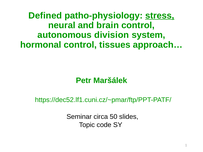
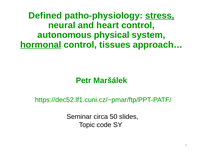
brain: brain -> heart (108, 25)
division: division -> physical (112, 35)
hormonal underline: none -> present (41, 45)
